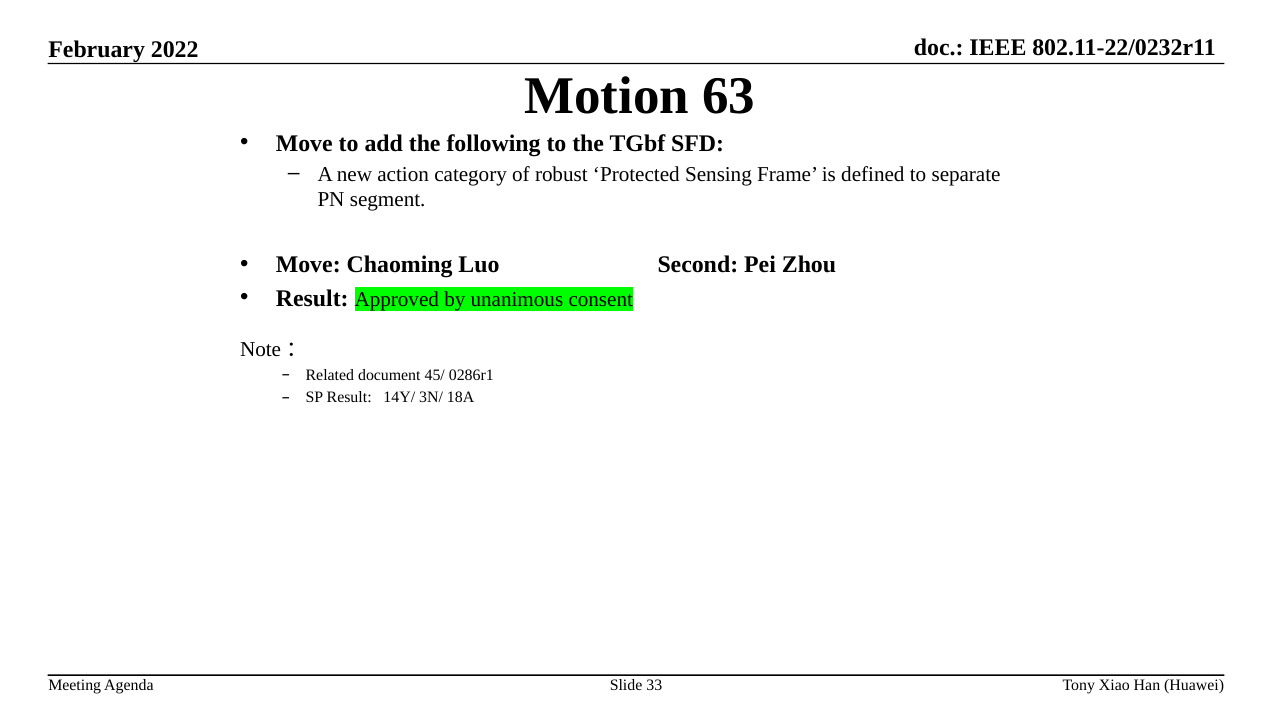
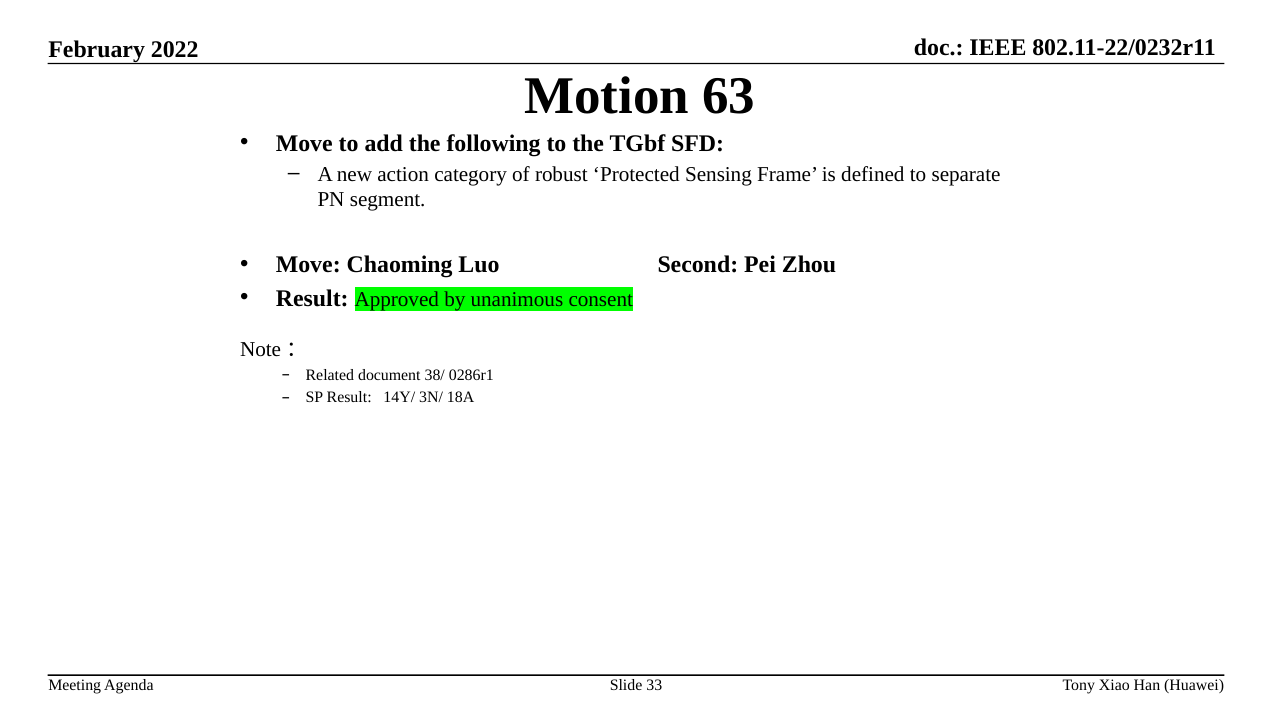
45/: 45/ -> 38/ (435, 375)
